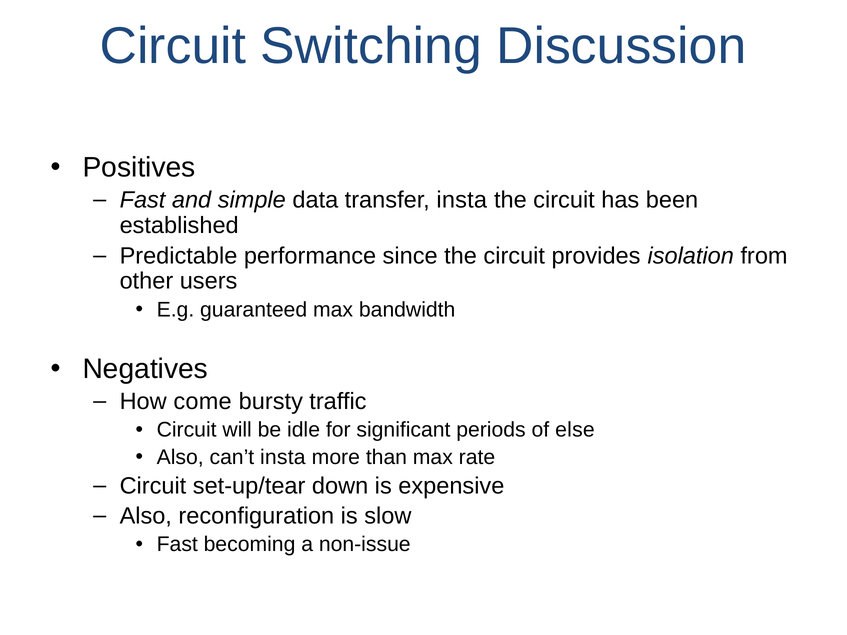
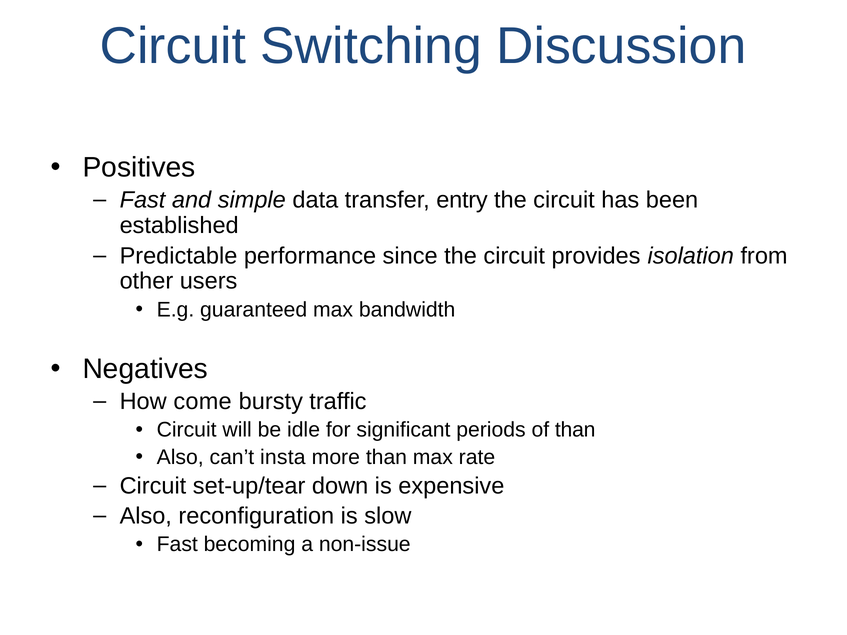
transfer insta: insta -> entry (462, 200)
of else: else -> than (575, 430)
